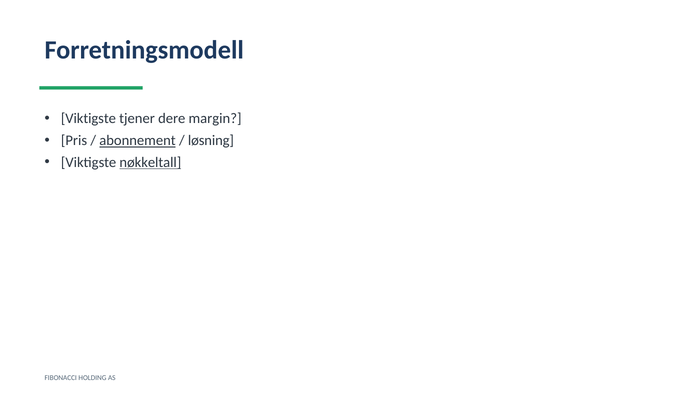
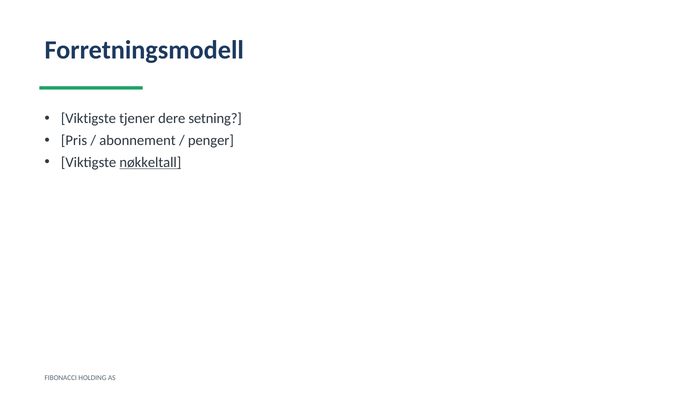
margin: margin -> setning (215, 119)
abonnement underline: present -> none (138, 140)
løsning: løsning -> penger (211, 140)
